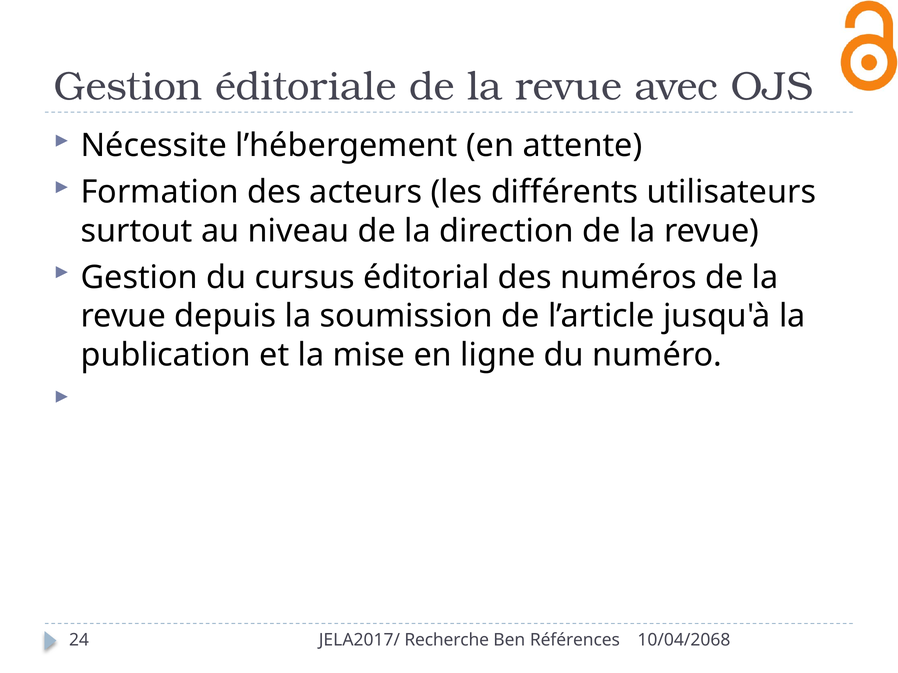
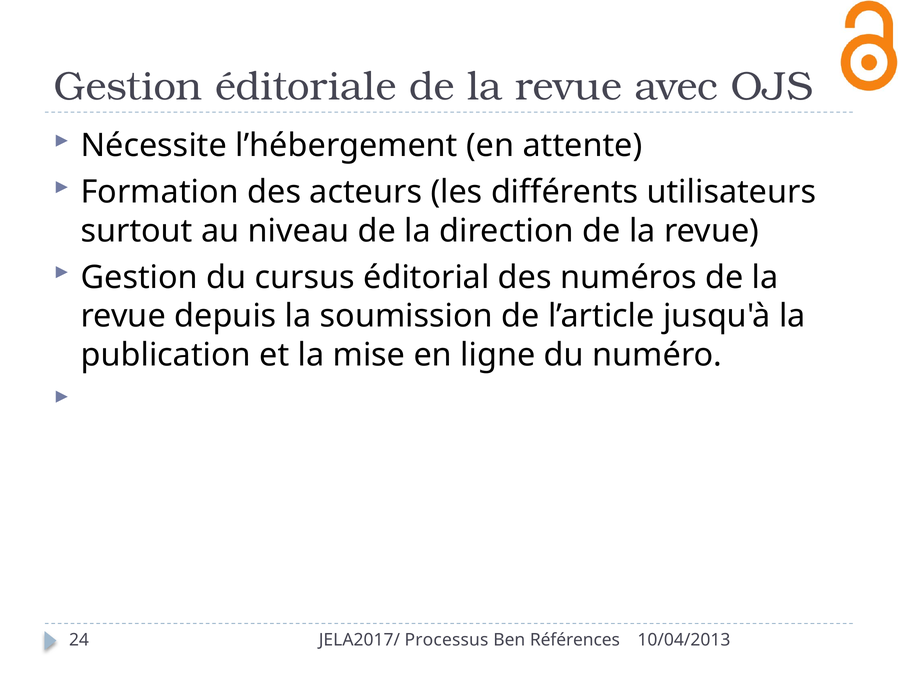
Recherche: Recherche -> Processus (447, 640)
10/04/2068: 10/04/2068 -> 10/04/2013 (684, 640)
